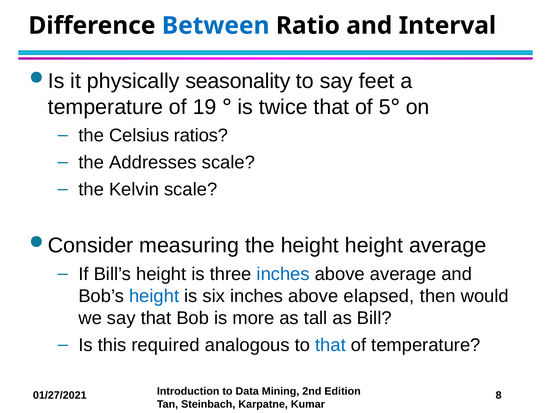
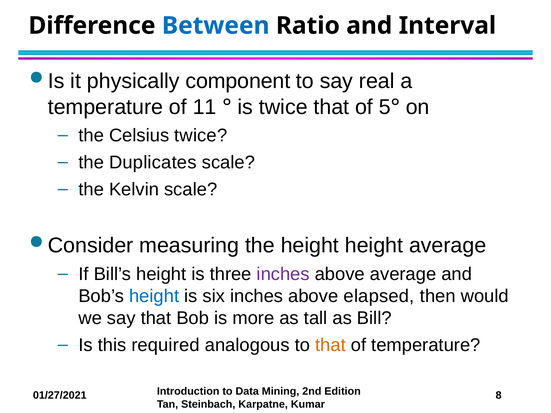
seasonality: seasonality -> component (238, 81)
feet: feet -> real (377, 81)
19: 19 -> 11 (205, 107)
Celsius ratios: ratios -> twice (201, 136)
Addresses: Addresses -> Duplicates (153, 163)
inches colour: blue -> purple (283, 274)
that colour: blue -> orange (330, 345)
